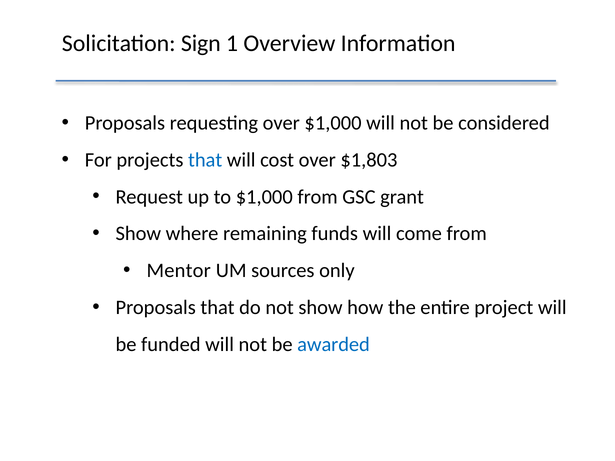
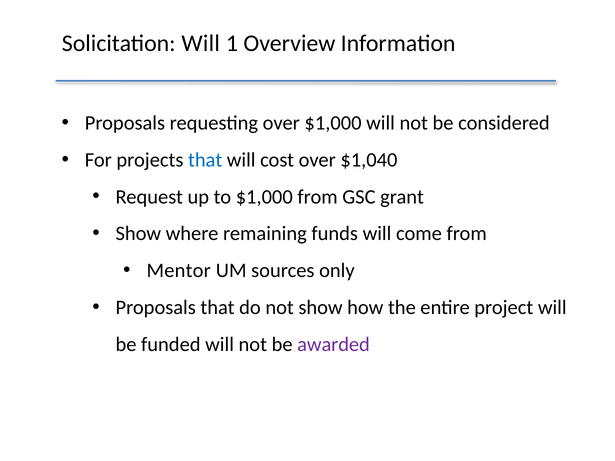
Solicitation Sign: Sign -> Will (201, 44)
$1,803: $1,803 -> $1,040 (369, 160)
awarded colour: blue -> purple (334, 345)
